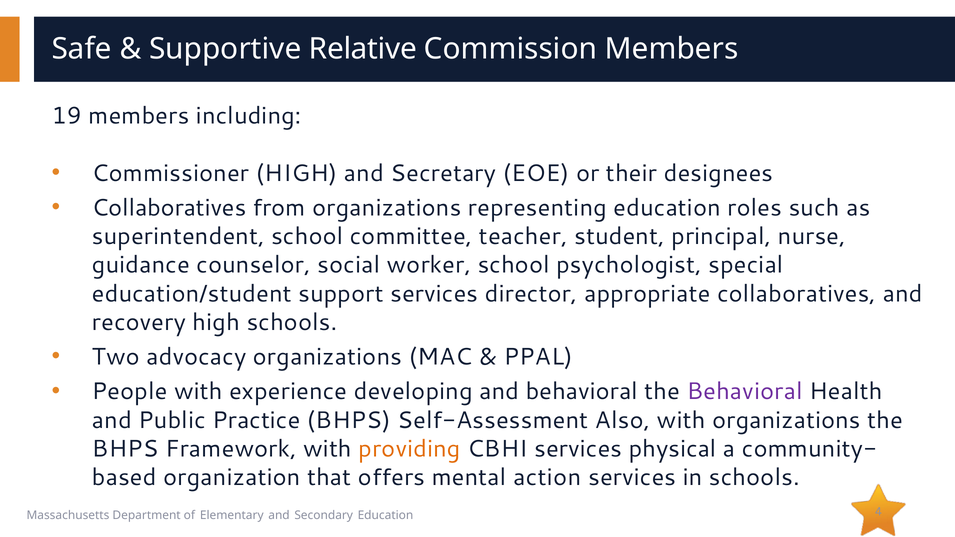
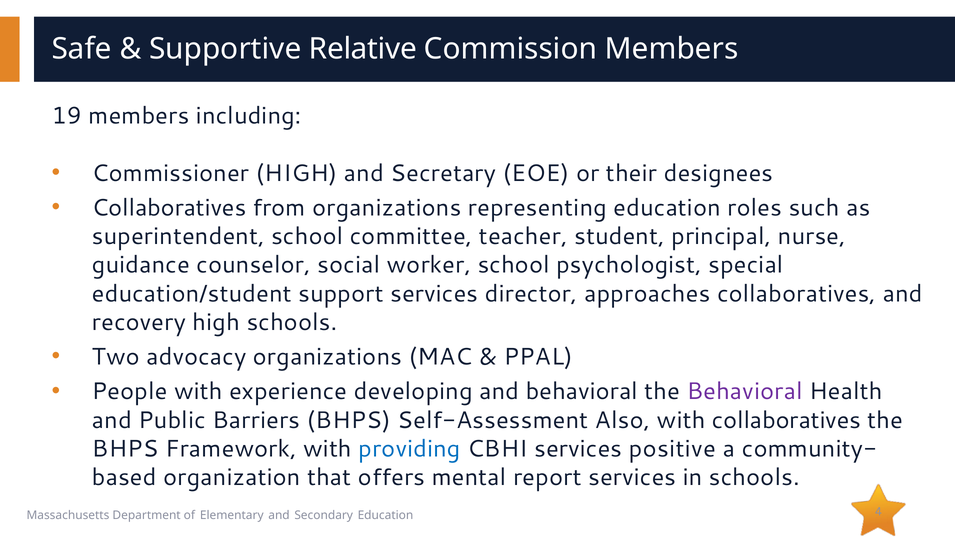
appropriate: appropriate -> approaches (647, 294)
Practice: Practice -> Barriers (256, 420)
with organizations: organizations -> collaboratives (787, 420)
providing colour: orange -> blue (409, 449)
physical: physical -> positive (672, 449)
action: action -> report (547, 478)
